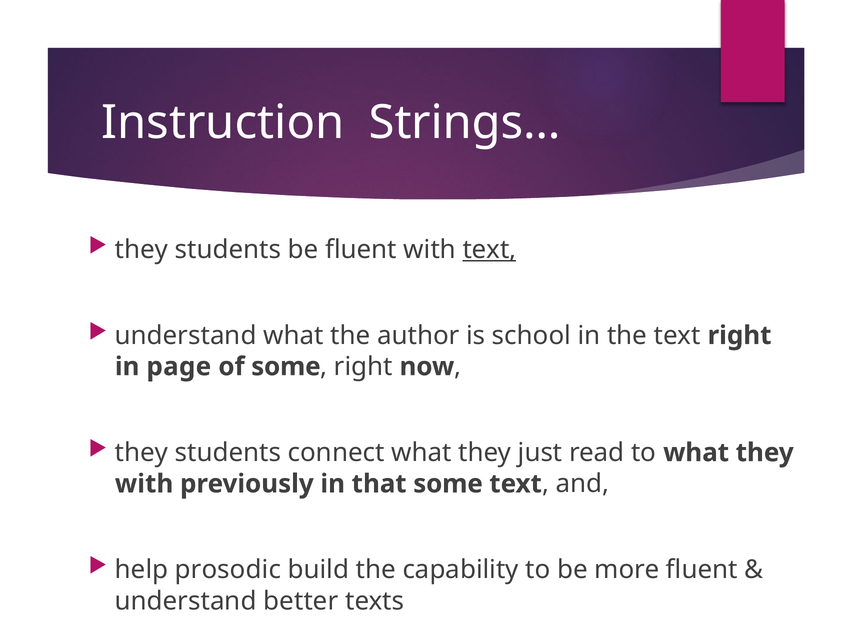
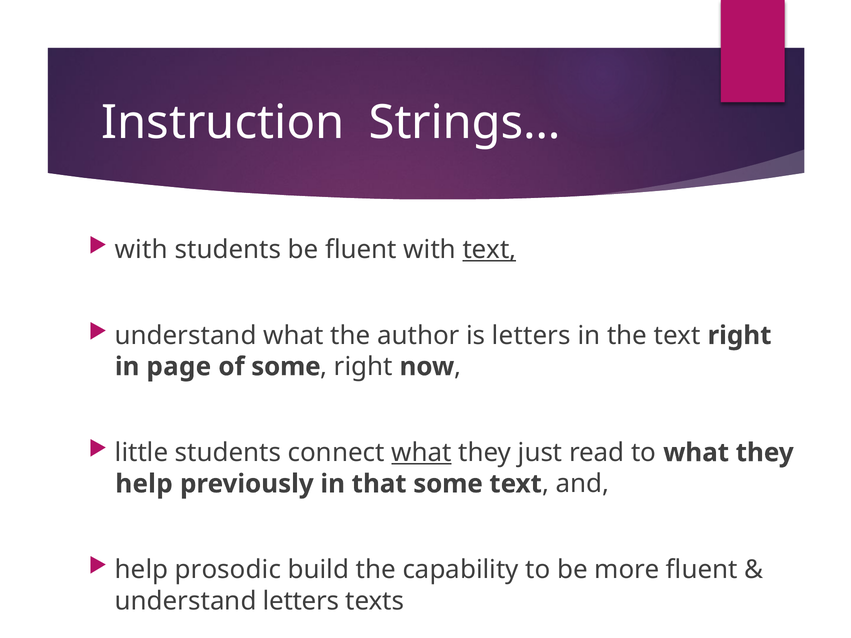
they: they -> with (141, 250)
is school: school -> letters (531, 336)
they: they -> little (142, 453)
what underline: none -> present (421, 453)
with: with -> help (144, 484)
understand better: better -> letters (301, 601)
